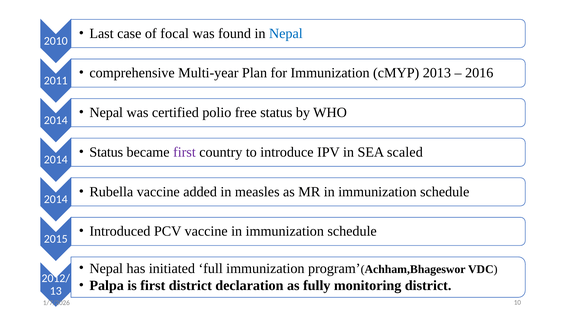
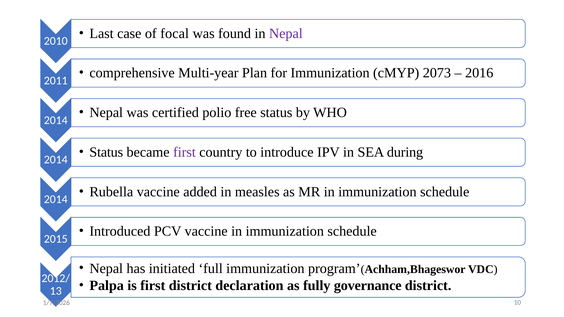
Nepal colour: blue -> purple (286, 33)
2013: 2013 -> 2073 (437, 73)
scaled: scaled -> during (405, 152)
monitoring: monitoring -> governance (368, 286)
